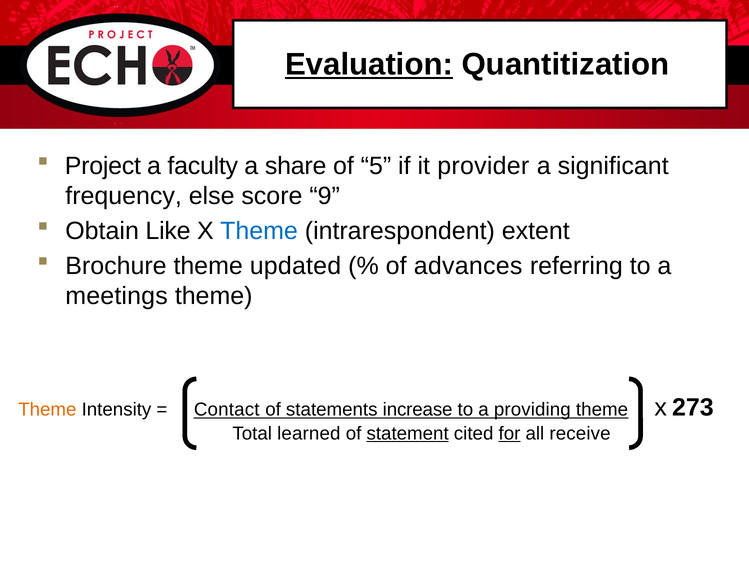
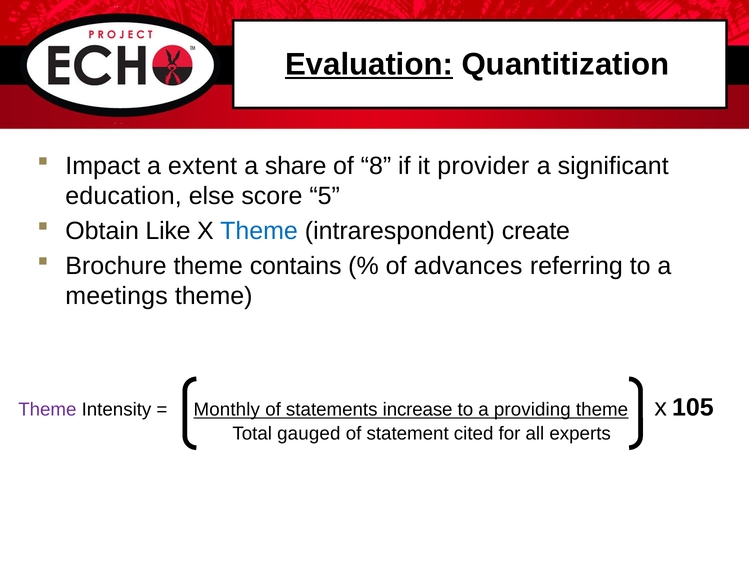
Project: Project -> Impact (103, 166)
faculty: faculty -> extent (203, 166)
5: 5 -> 8 (376, 166)
frequency: frequency -> education (124, 196)
9: 9 -> 5 (325, 196)
extent: extent -> create (536, 231)
updated: updated -> contains (296, 266)
Theme colour: orange -> purple (47, 409)
Contact: Contact -> Monthly (227, 409)
273: 273 -> 105 (693, 407)
learned: learned -> gauged (309, 433)
statement underline: present -> none (408, 433)
for underline: present -> none (509, 433)
receive: receive -> experts (580, 433)
